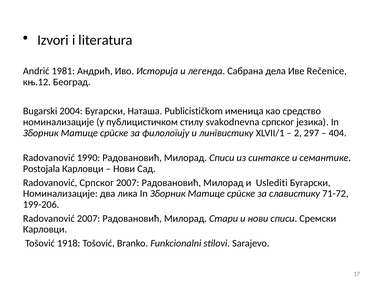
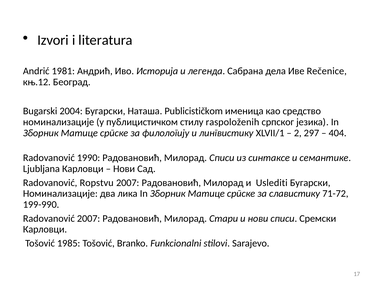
svakodnevna: svakodnevna -> rаspoloženih (232, 122)
Postojala: Postojala -> Ljubljana (41, 169)
Radovanović Српског: Српског -> Ropstvu (97, 183)
199-206: 199-206 -> 199-990 (41, 205)
1918: 1918 -> 1985 (69, 244)
